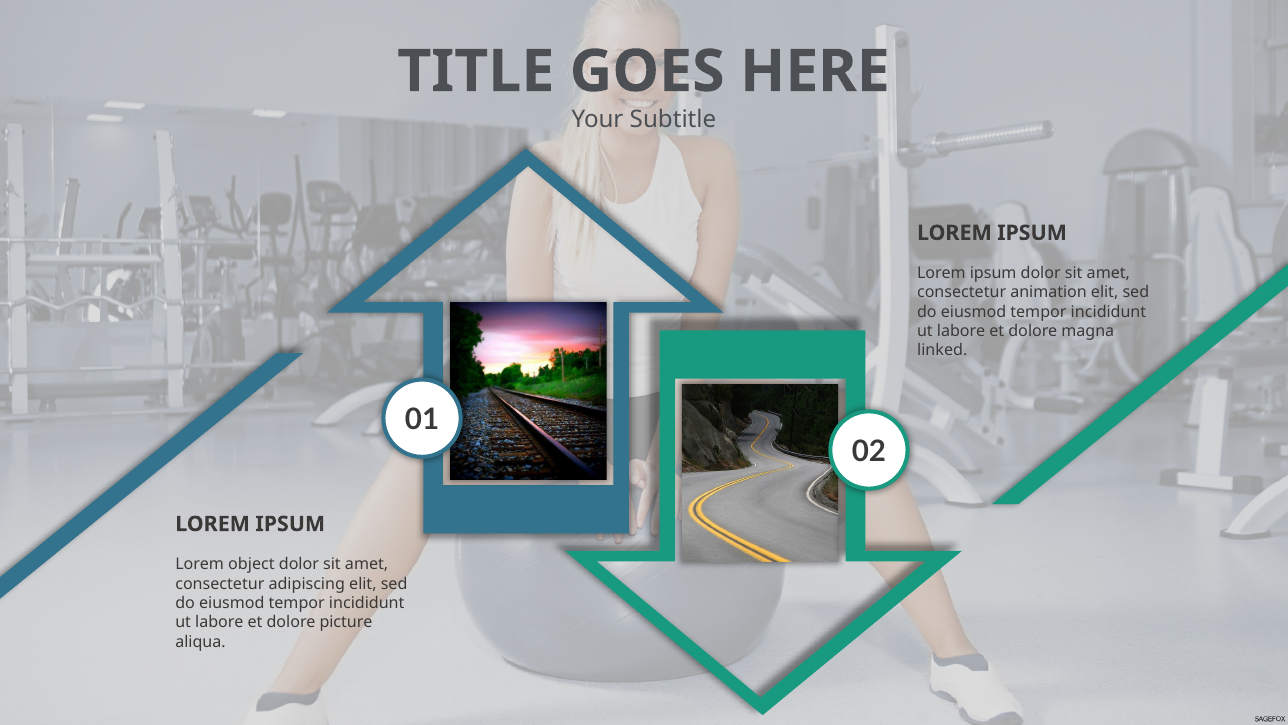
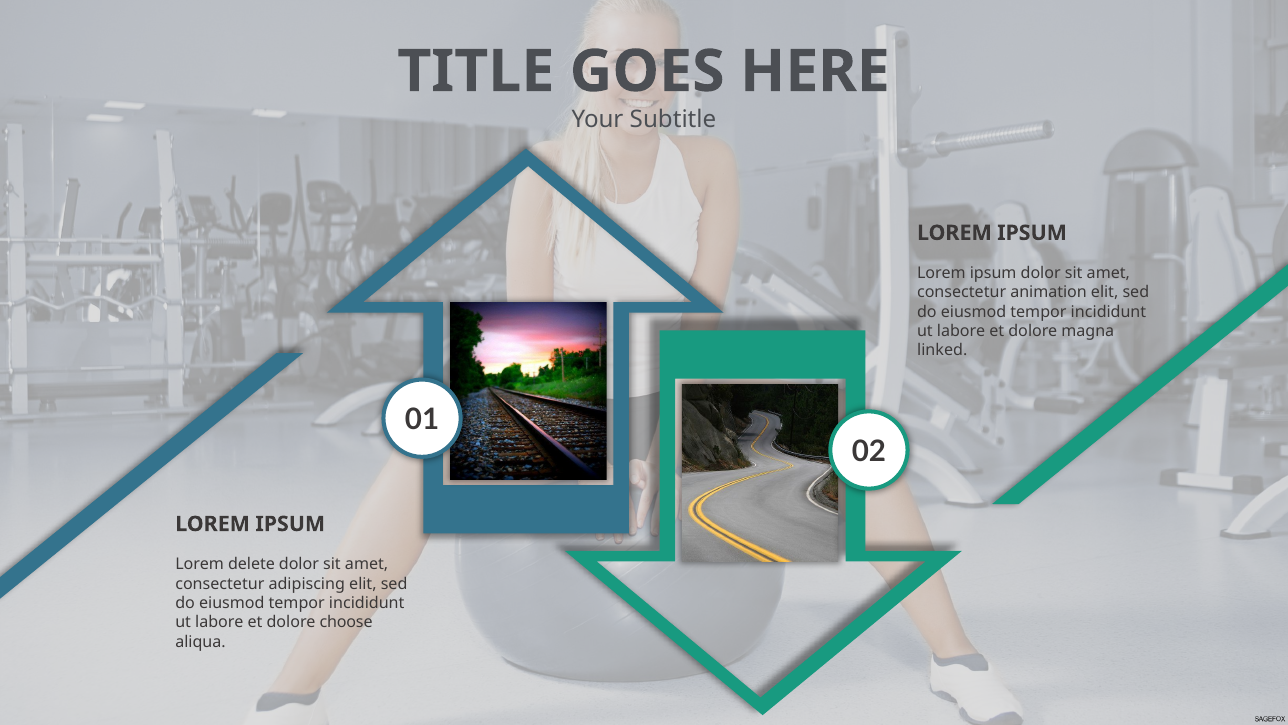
object: object -> delete (251, 564)
picture: picture -> choose (346, 622)
